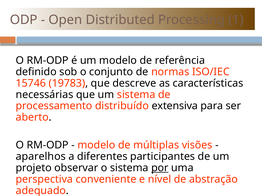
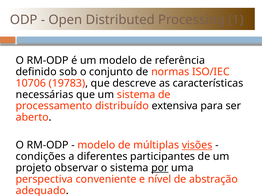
15746: 15746 -> 10706 (31, 83)
visões underline: none -> present (197, 145)
aparelhos: aparelhos -> condições (41, 157)
